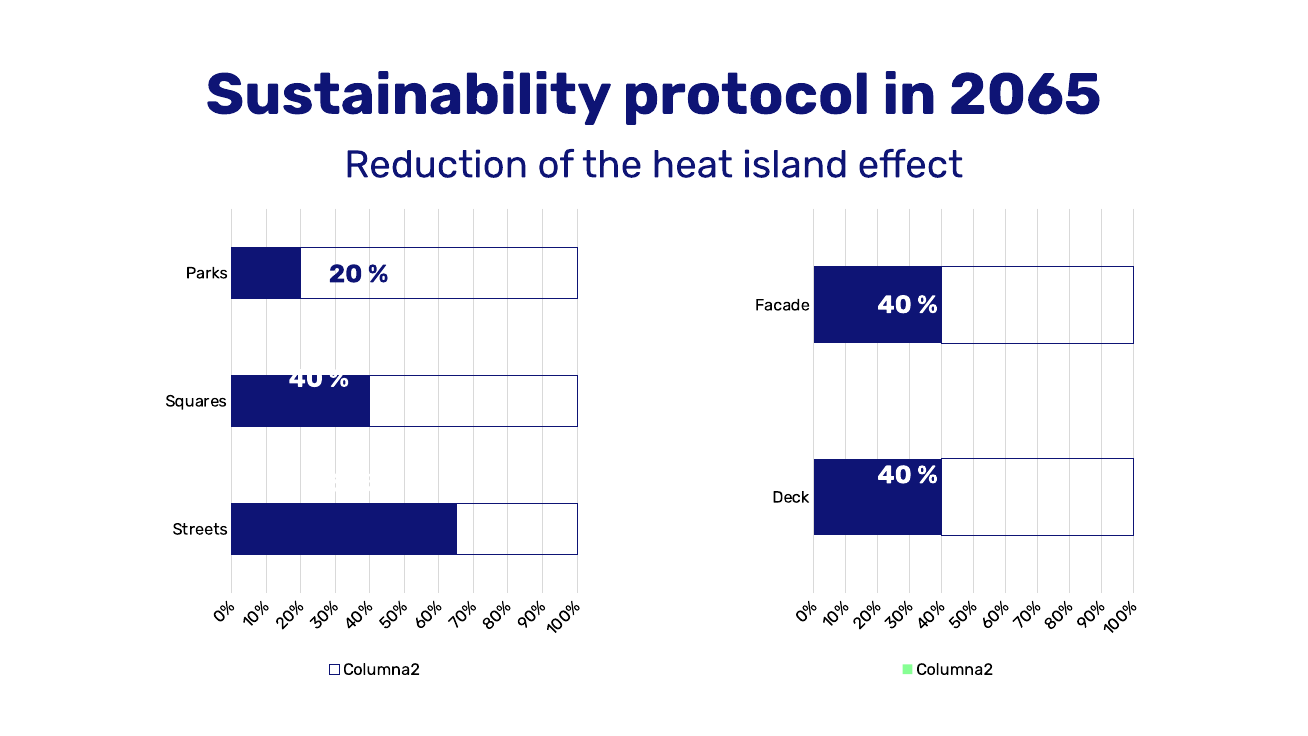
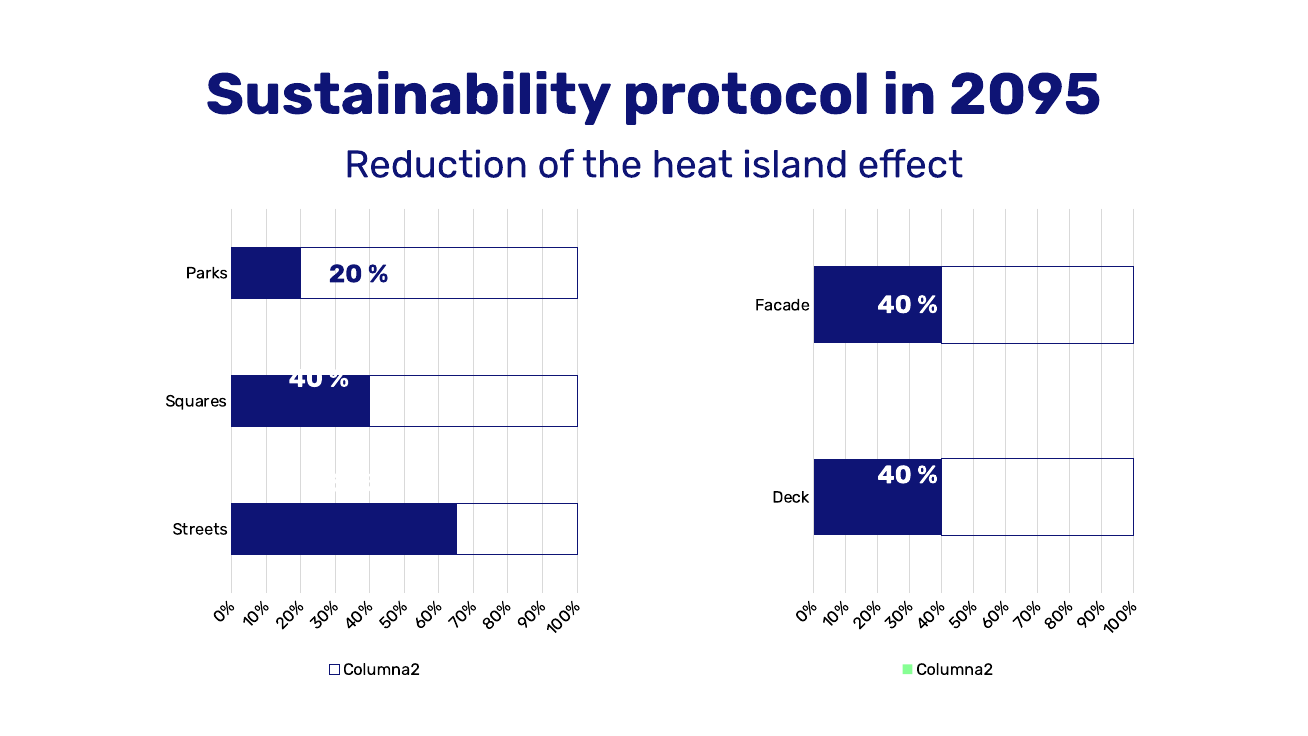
2065: 2065 -> 2095 (1025, 95)
